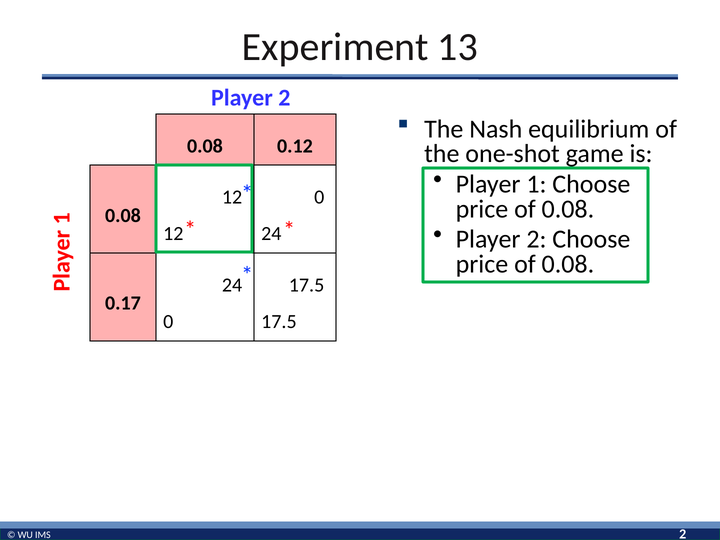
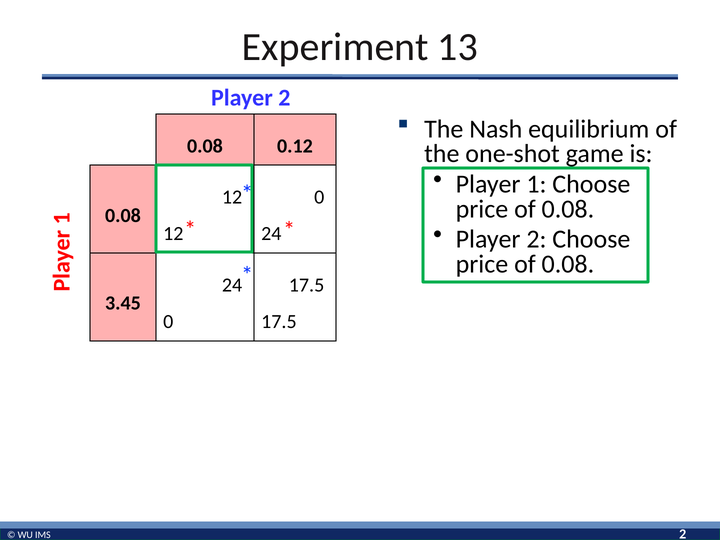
0.17: 0.17 -> 3.45 (123, 303)
